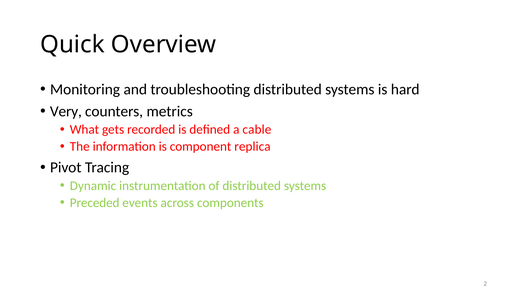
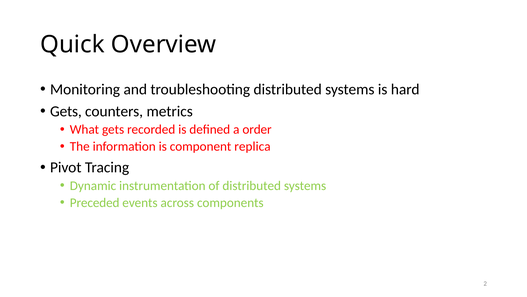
Very: Very -> Gets (66, 111)
cable: cable -> order (257, 129)
